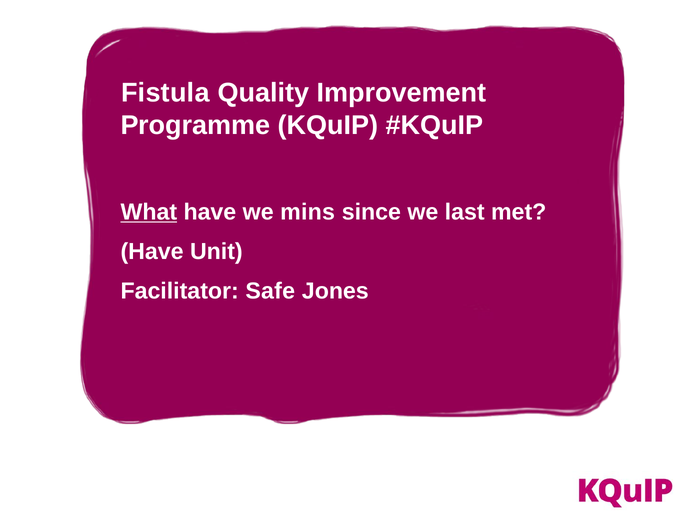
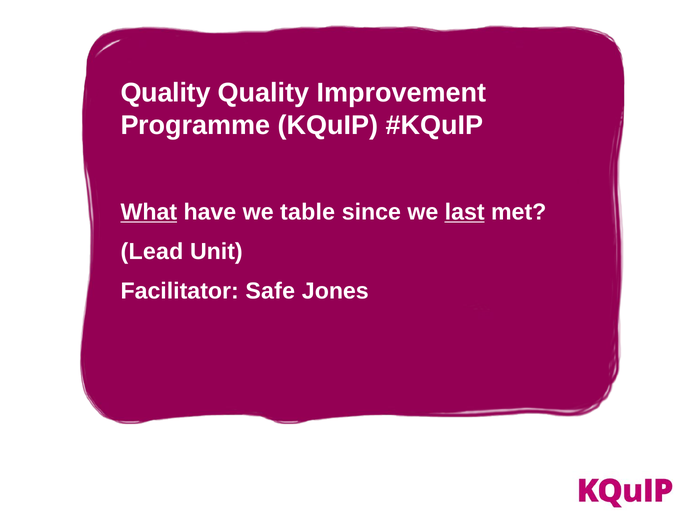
Fistula: Fistula -> Quality (166, 93)
mins: mins -> table (308, 212)
last underline: none -> present (465, 212)
Have: Have -> Lead (152, 251)
